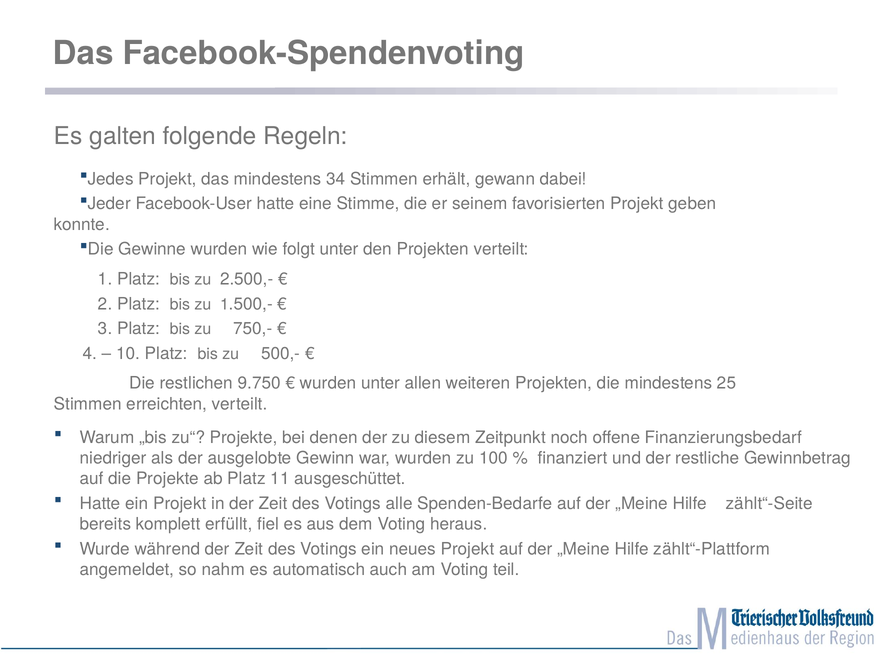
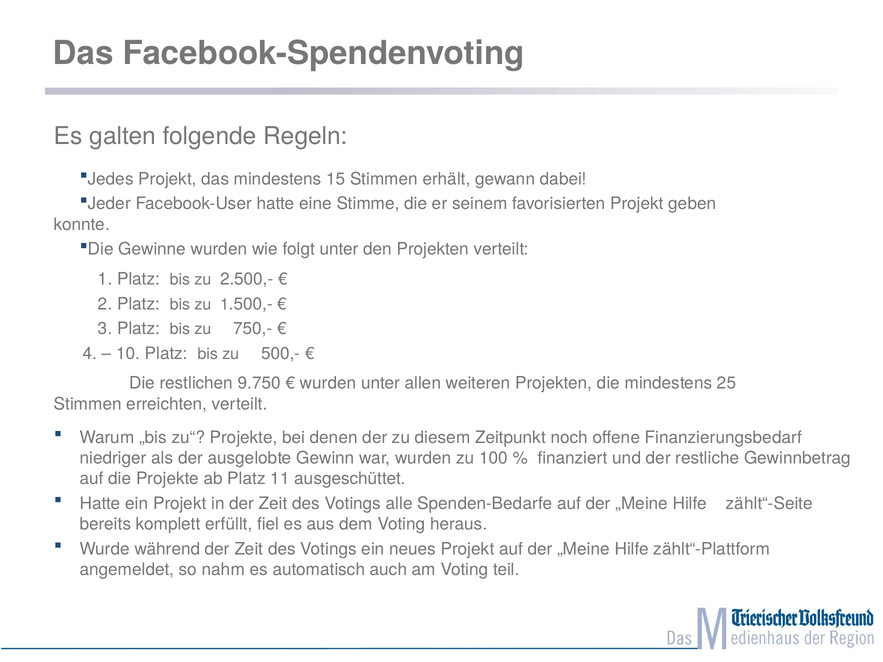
34: 34 -> 15 (336, 179)
